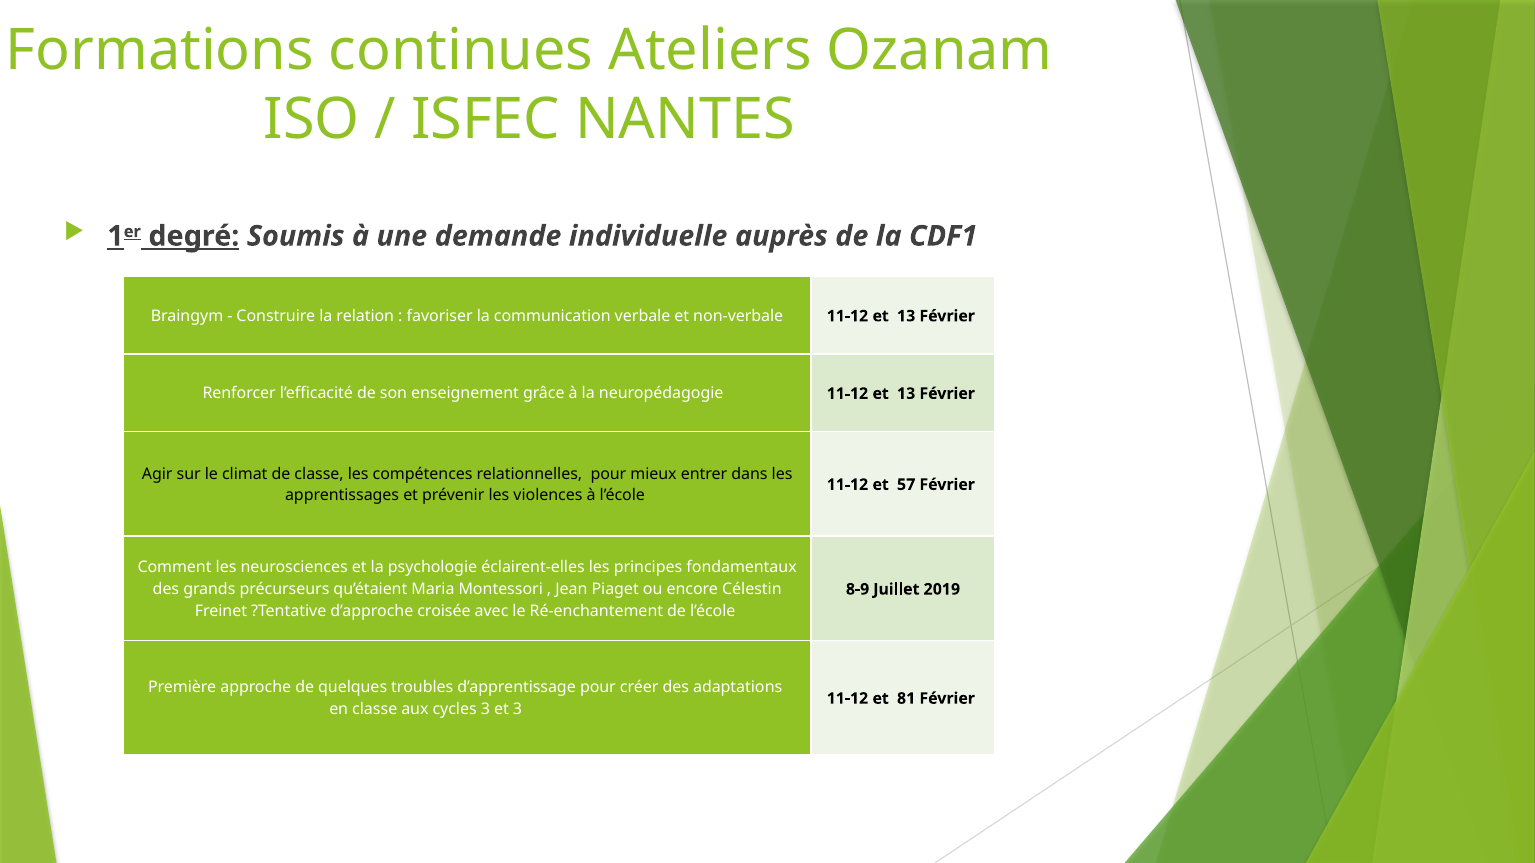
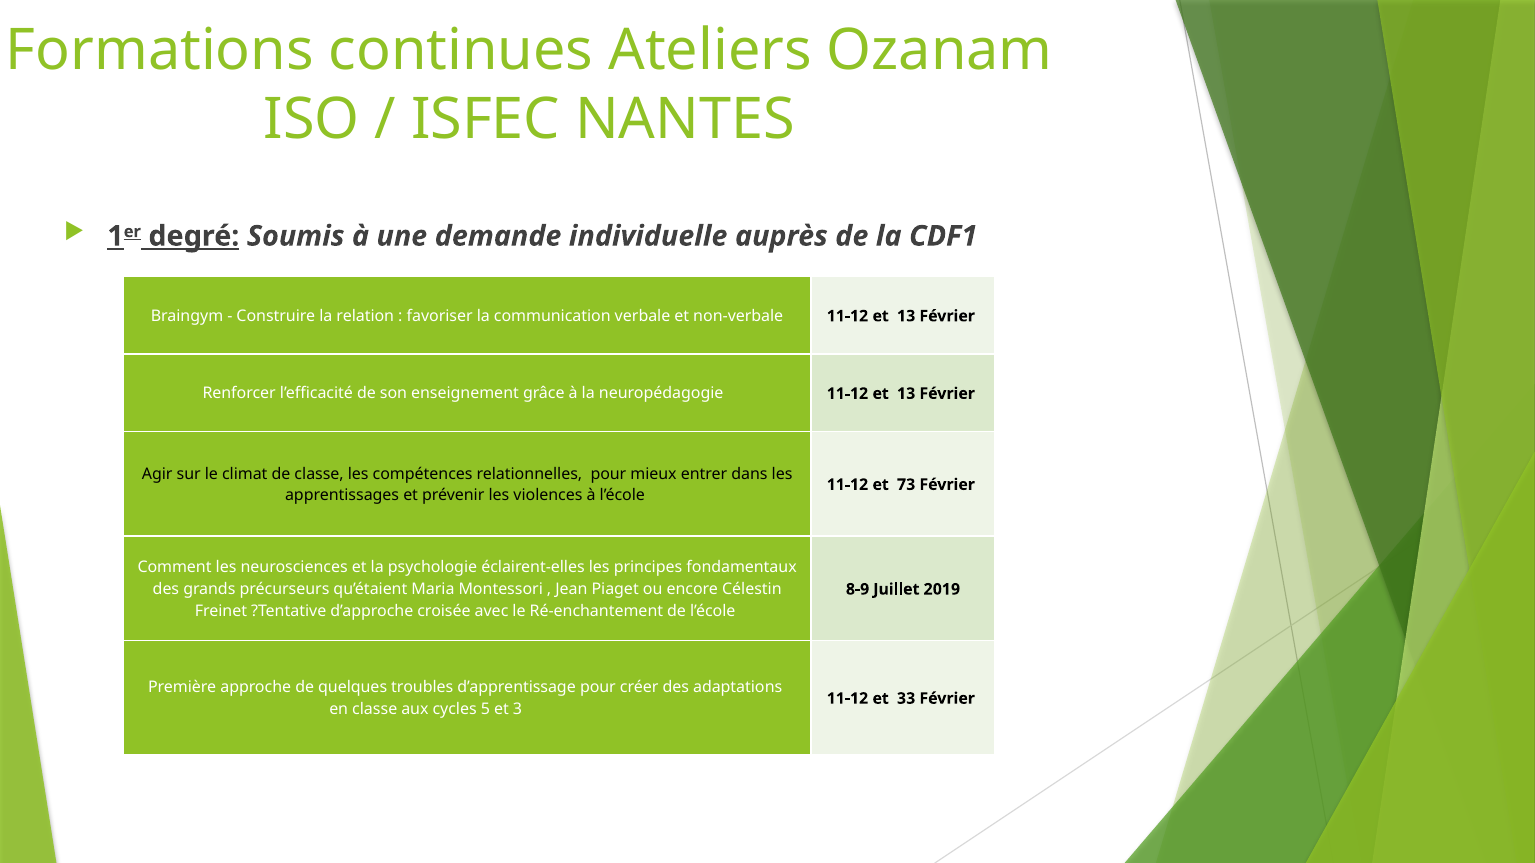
57: 57 -> 73 (906, 485)
81: 81 -> 33 (906, 699)
cycles 3: 3 -> 5 (485, 710)
